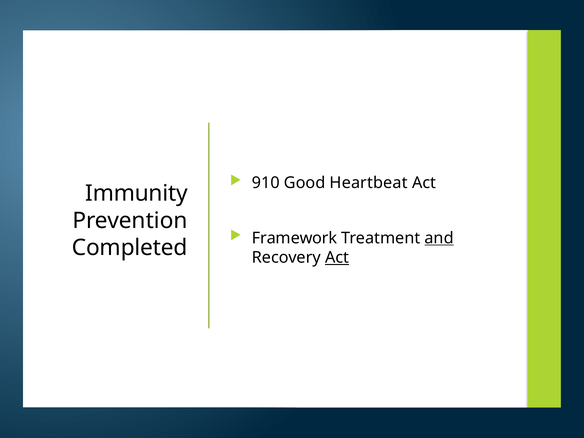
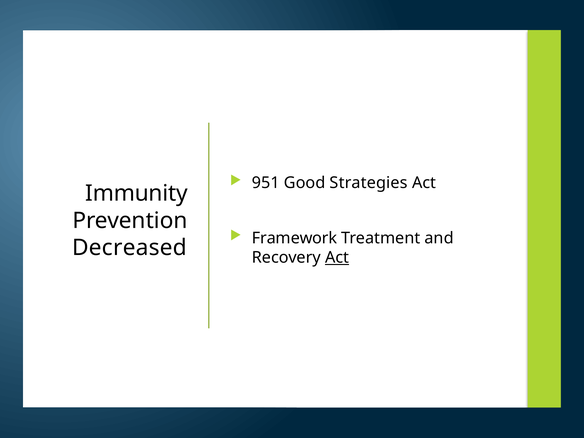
910: 910 -> 951 (266, 183)
Heartbeat: Heartbeat -> Strategies (369, 183)
and underline: present -> none (439, 238)
Completed: Completed -> Decreased (130, 248)
